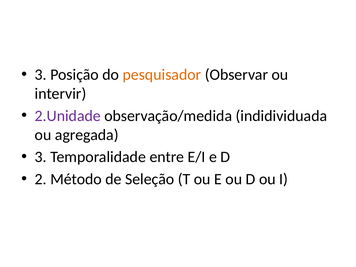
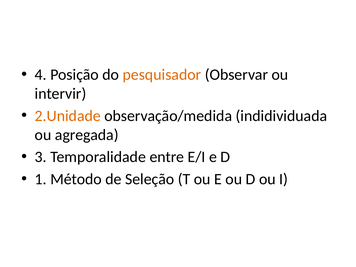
3: 3 -> 4 (41, 75)
2.Unidade colour: purple -> orange (68, 116)
2: 2 -> 1 (41, 179)
